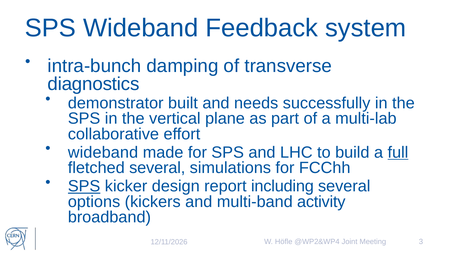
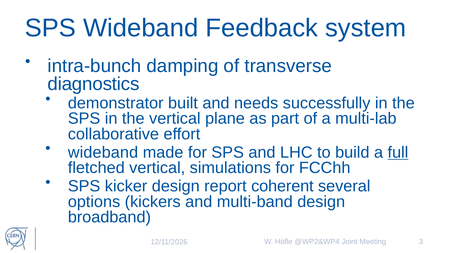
fletched several: several -> vertical (157, 168)
SPS underline: present -> none (84, 186)
including: including -> coherent (282, 186)
multi-band activity: activity -> design (321, 202)
